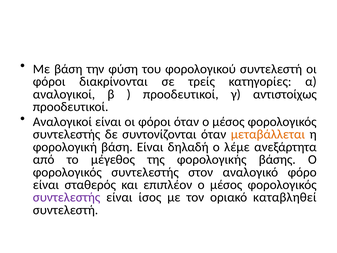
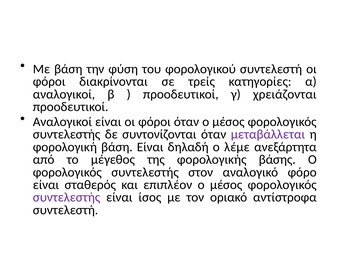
αντιστοίχως: αντιστοίχως -> χρειάζονται (285, 94)
μεταβάλλεται colour: orange -> purple (268, 134)
καταβληθεί: καταβληθεί -> αντίστροφα (285, 197)
